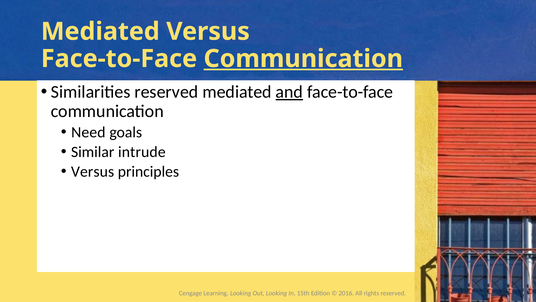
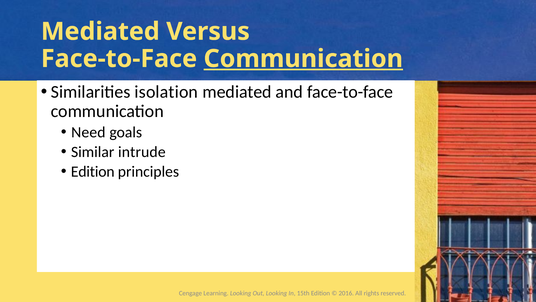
Similarities reserved: reserved -> isolation (166, 92)
and underline: present -> none (289, 92)
Versus: Versus -> Edition (93, 171)
